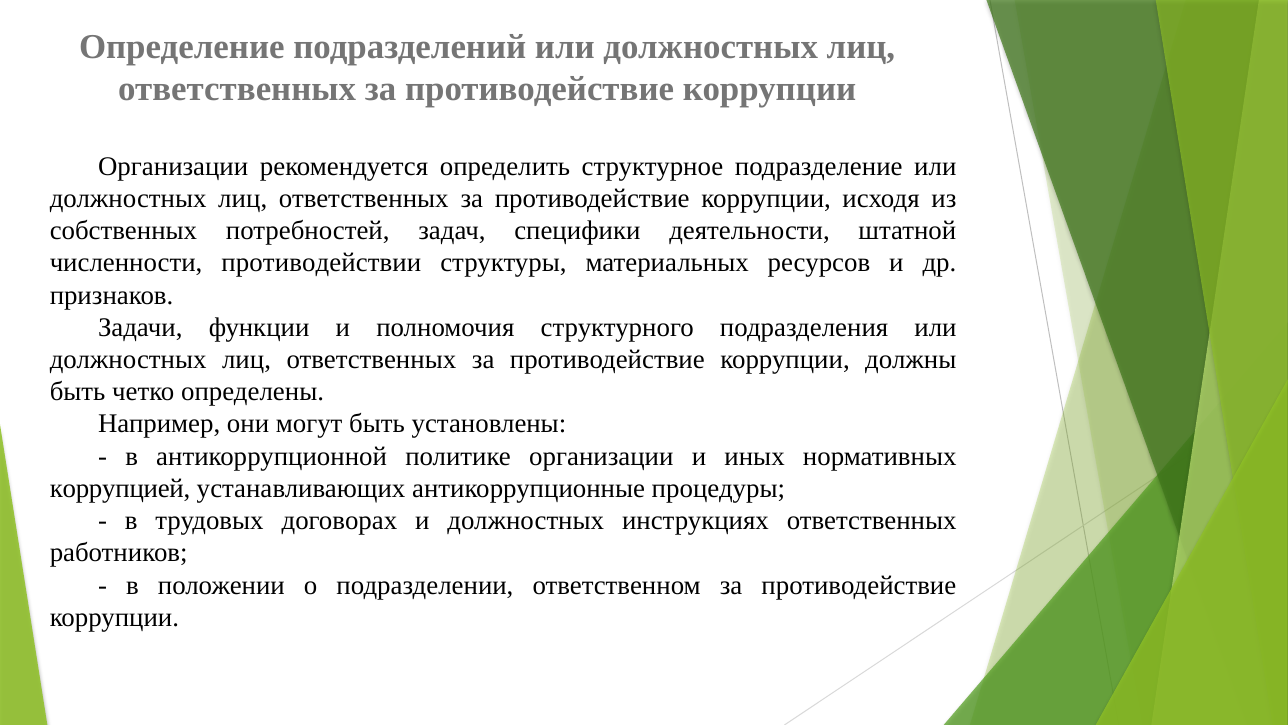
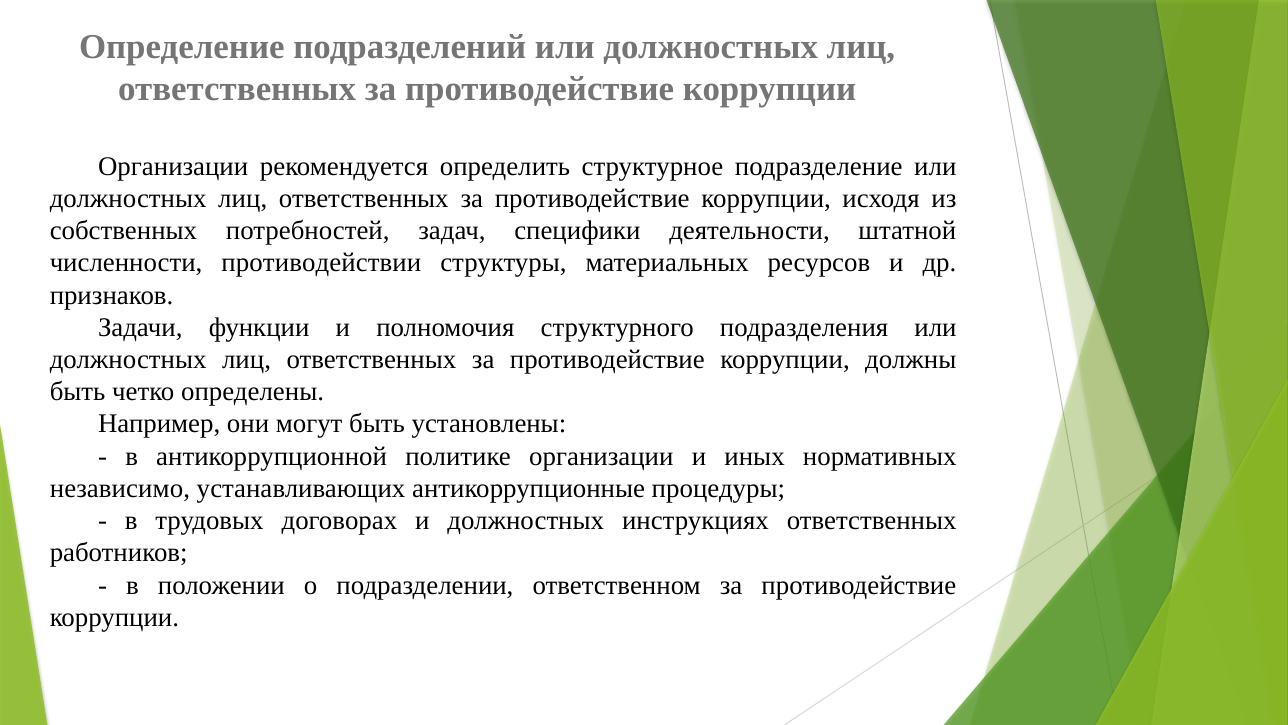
коррупцией: коррупцией -> независимо (120, 488)
